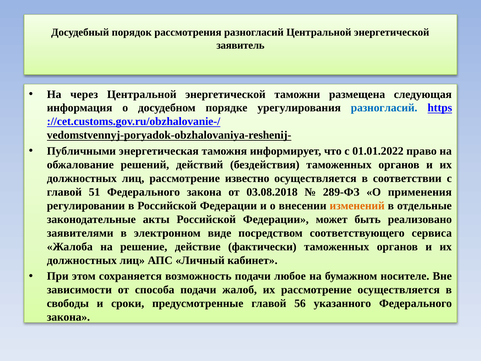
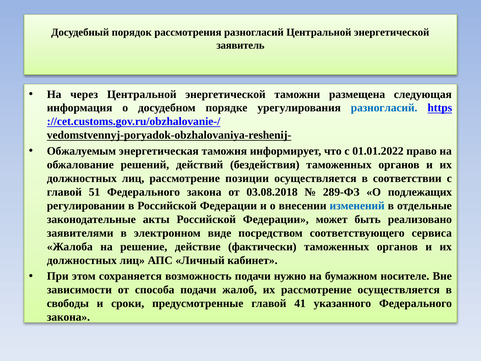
Публичными: Публичными -> Обжалуемым (81, 151)
известно: известно -> позиции (247, 178)
применения: применения -> подлежащих (420, 192)
изменений colour: orange -> blue (357, 206)
любое: любое -> нужно (290, 276)
56: 56 -> 41 (300, 303)
